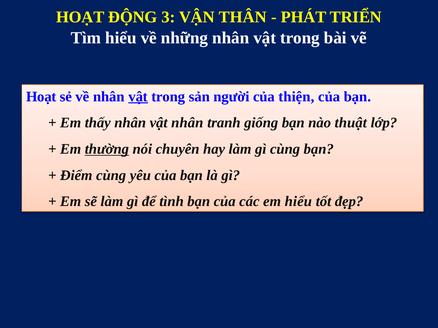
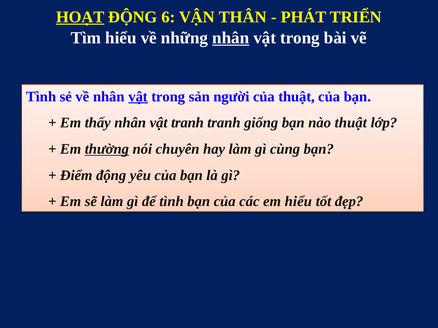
HOẠT underline: none -> present (80, 17)
3: 3 -> 6 (168, 17)
nhân underline: none -> present (231, 38)
Hoạt: Hoạt -> Tình (41, 97)
của thiện: thiện -> thuật (297, 97)
vật nhân: nhân -> tranh (187, 123)
Điểm cùng: cùng -> động (111, 176)
